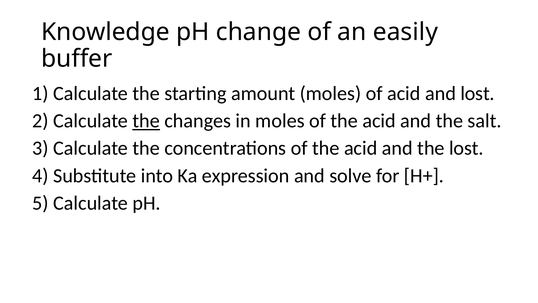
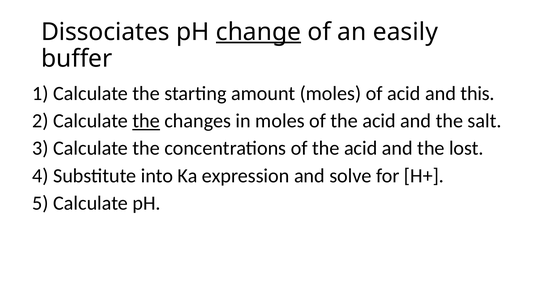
Knowledge: Knowledge -> Dissociates (105, 32)
change underline: none -> present (258, 32)
and lost: lost -> this (478, 93)
